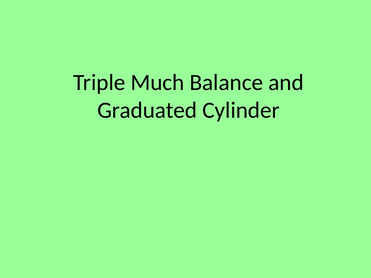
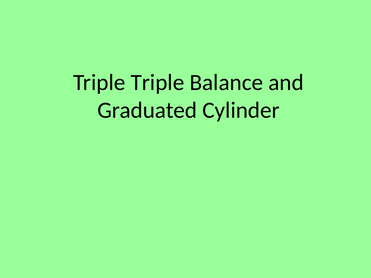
Triple Much: Much -> Triple (157, 82)
